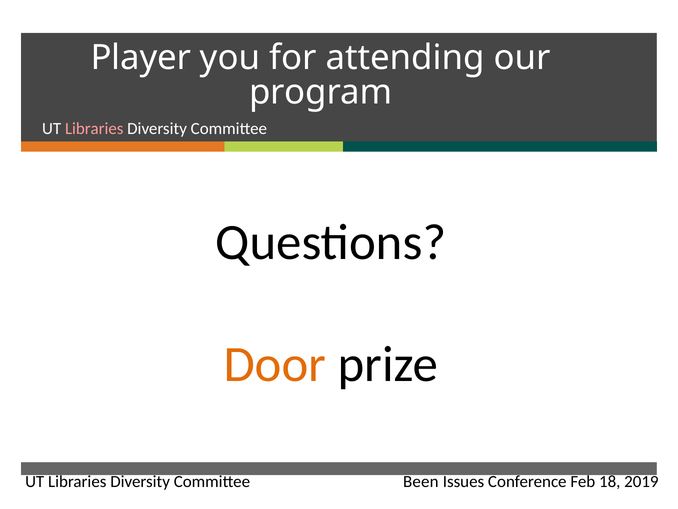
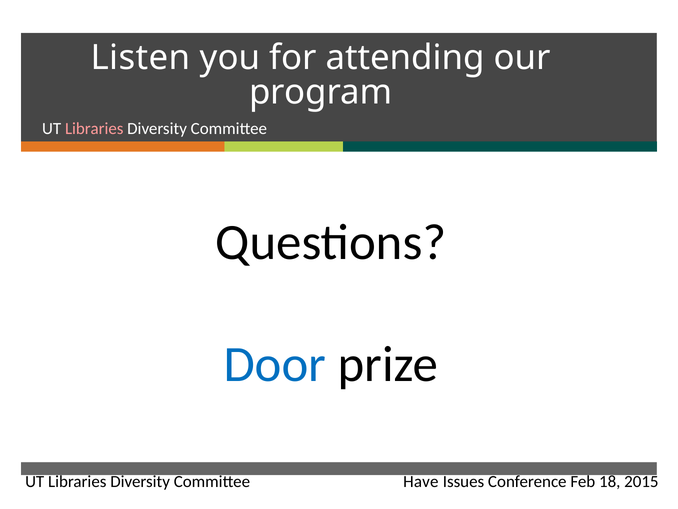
Player: Player -> Listen (141, 57)
Door colour: orange -> blue (275, 364)
Been: Been -> Have (421, 481)
2019: 2019 -> 2015 (641, 481)
